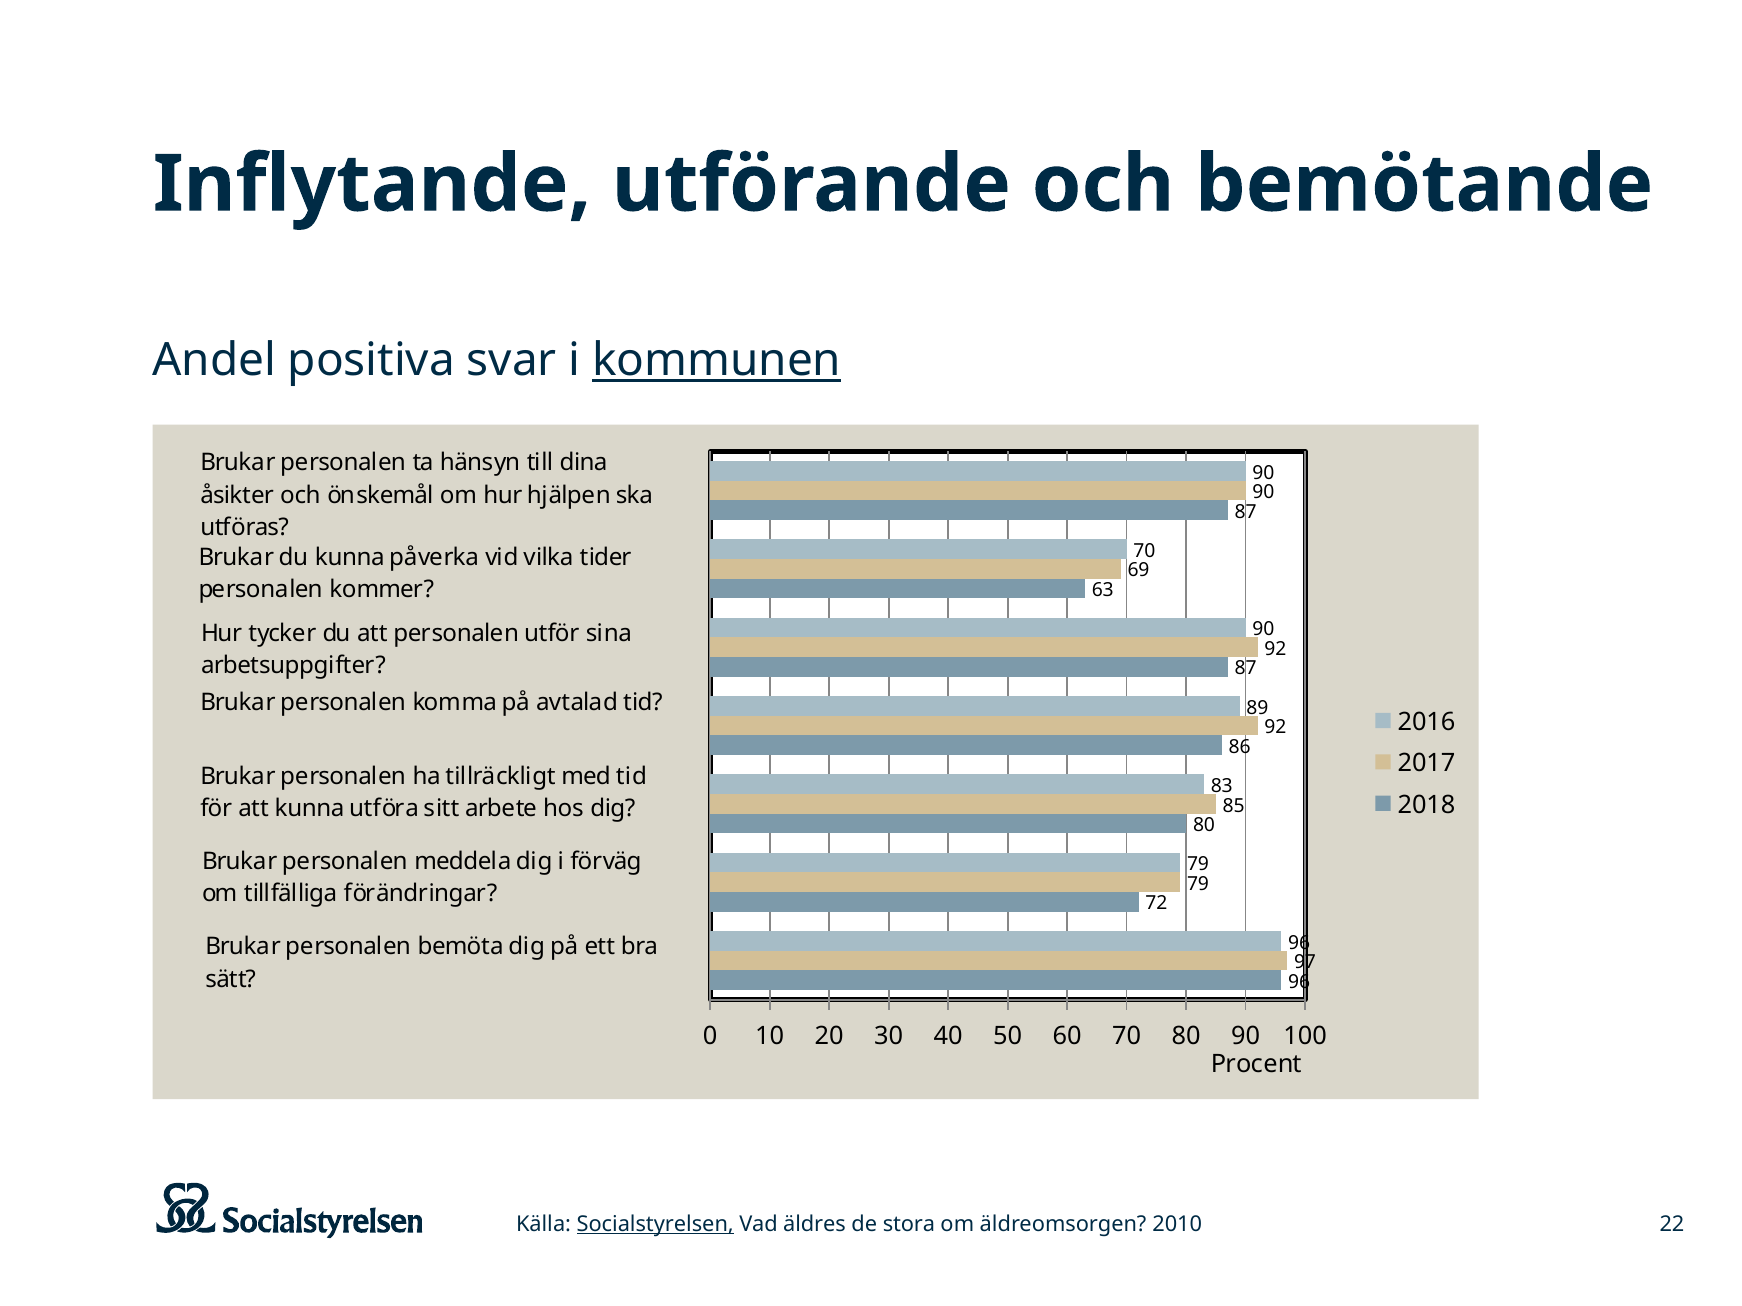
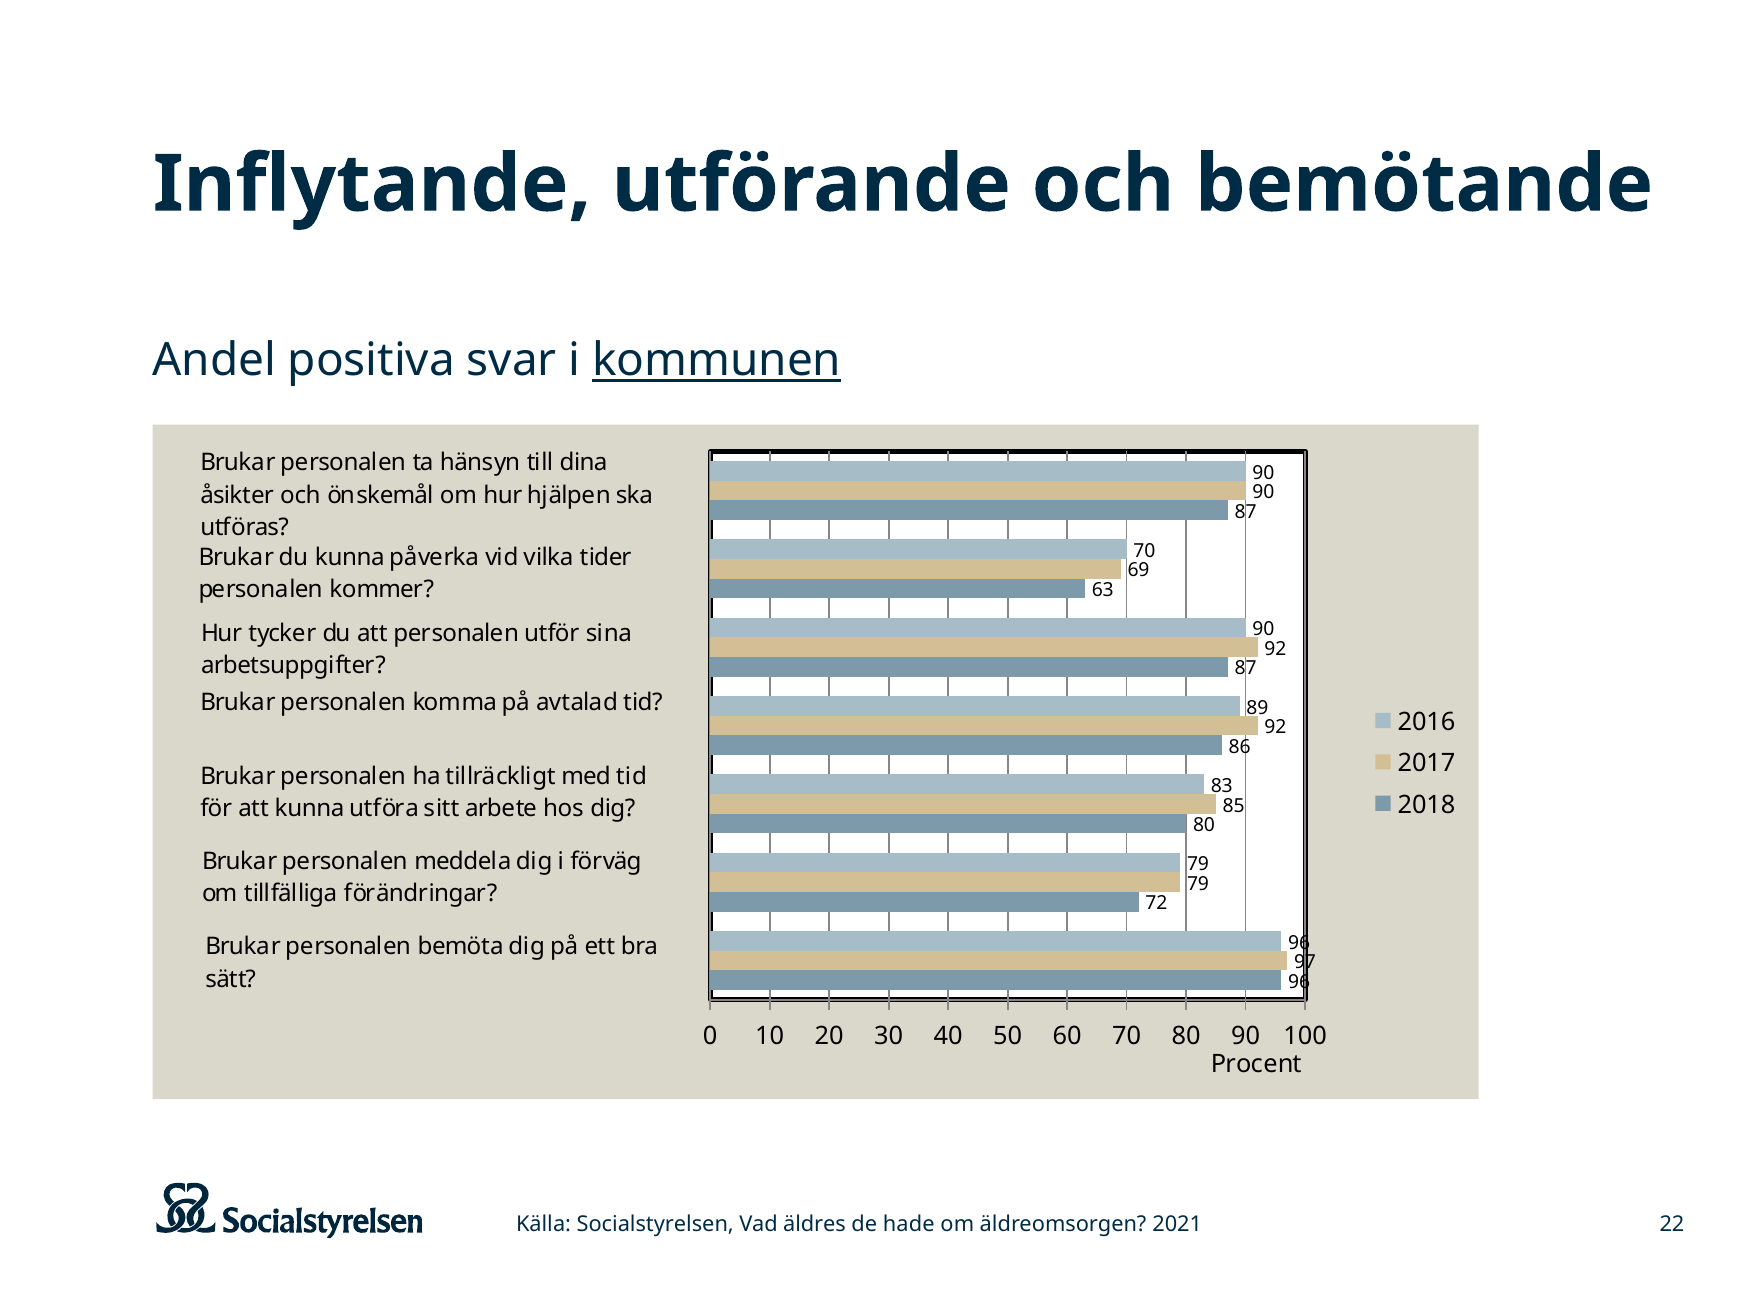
Socialstyrelsen underline: present -> none (655, 1225)
stora: stora -> hade (909, 1225)
2010: 2010 -> 2021 (1177, 1225)
